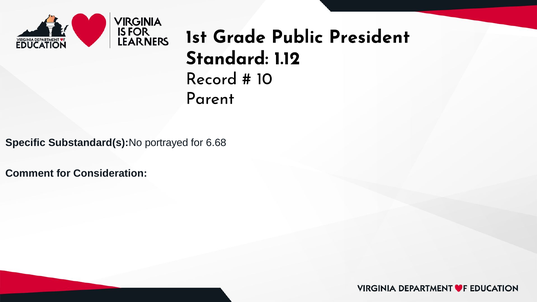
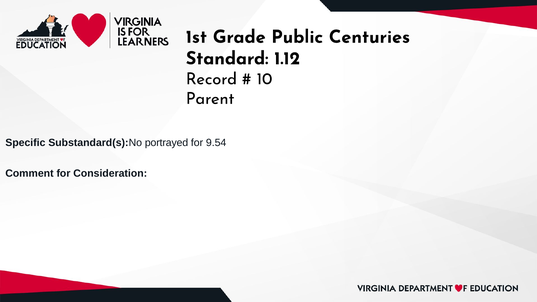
President: President -> Centuries (369, 37)
6.68: 6.68 -> 9.54 (216, 143)
